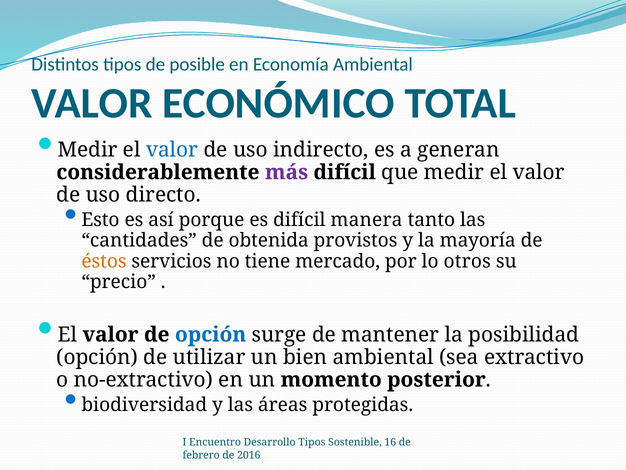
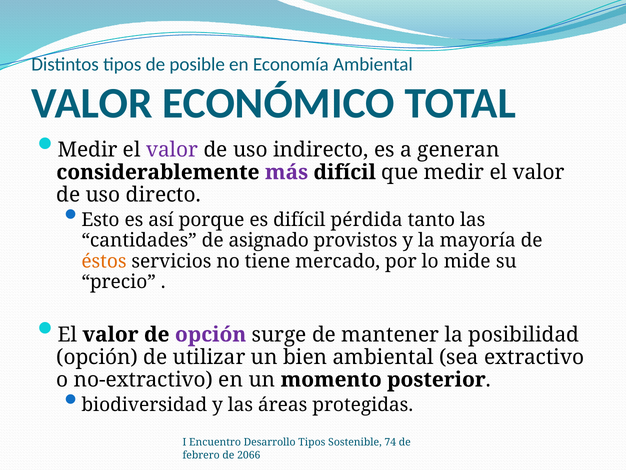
valor colour: blue -> purple (172, 150)
manera: manera -> pérdida (366, 220)
obtenida: obtenida -> asignado (269, 240)
otros: otros -> mide (467, 261)
opción colour: blue -> purple (211, 334)
16: 16 -> 74 (390, 442)
2016: 2016 -> 2066 (249, 455)
